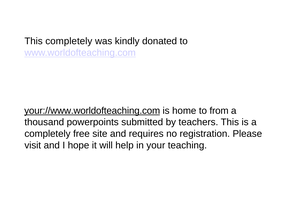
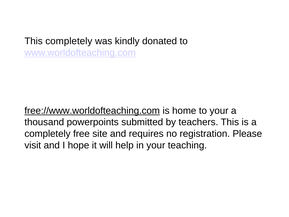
your://www.worldofteaching.com: your://www.worldofteaching.com -> free://www.worldofteaching.com (92, 110)
to from: from -> your (219, 110)
